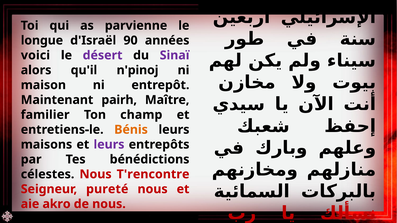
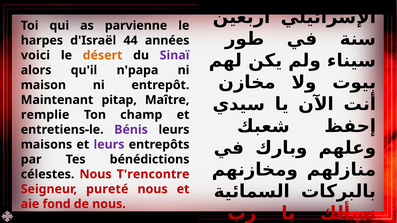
longue: longue -> harpes (42, 40)
90: 90 -> 44 (131, 40)
désert colour: purple -> orange (103, 55)
n'pinoj: n'pinoj -> n'papa (137, 70)
pairh: pairh -> pitap (119, 100)
familier: familier -> remplie (45, 115)
Bénis colour: orange -> purple (131, 130)
akro: akro -> fond (57, 204)
